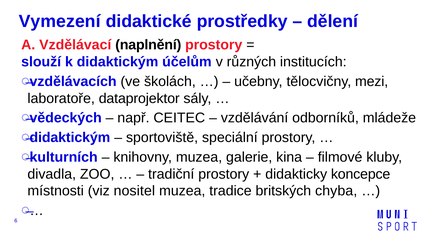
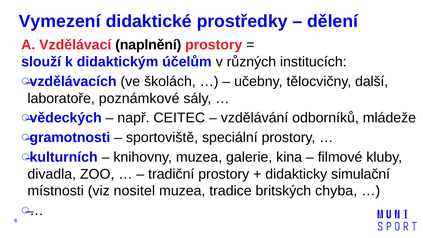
mezi: mezi -> další (372, 81)
dataprojektor: dataprojektor -> poznámkové (139, 98)
didaktickým: didaktickým -> gramotnosti (70, 137)
koncepce: koncepce -> simulační (361, 174)
